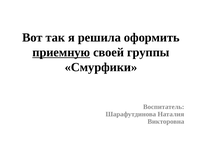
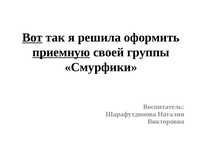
Вот underline: none -> present (32, 37)
